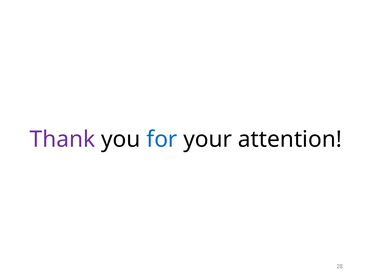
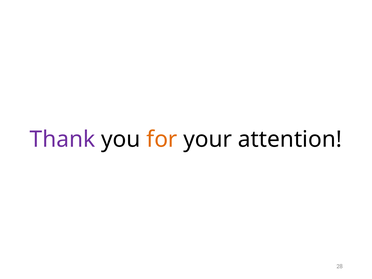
for colour: blue -> orange (162, 139)
